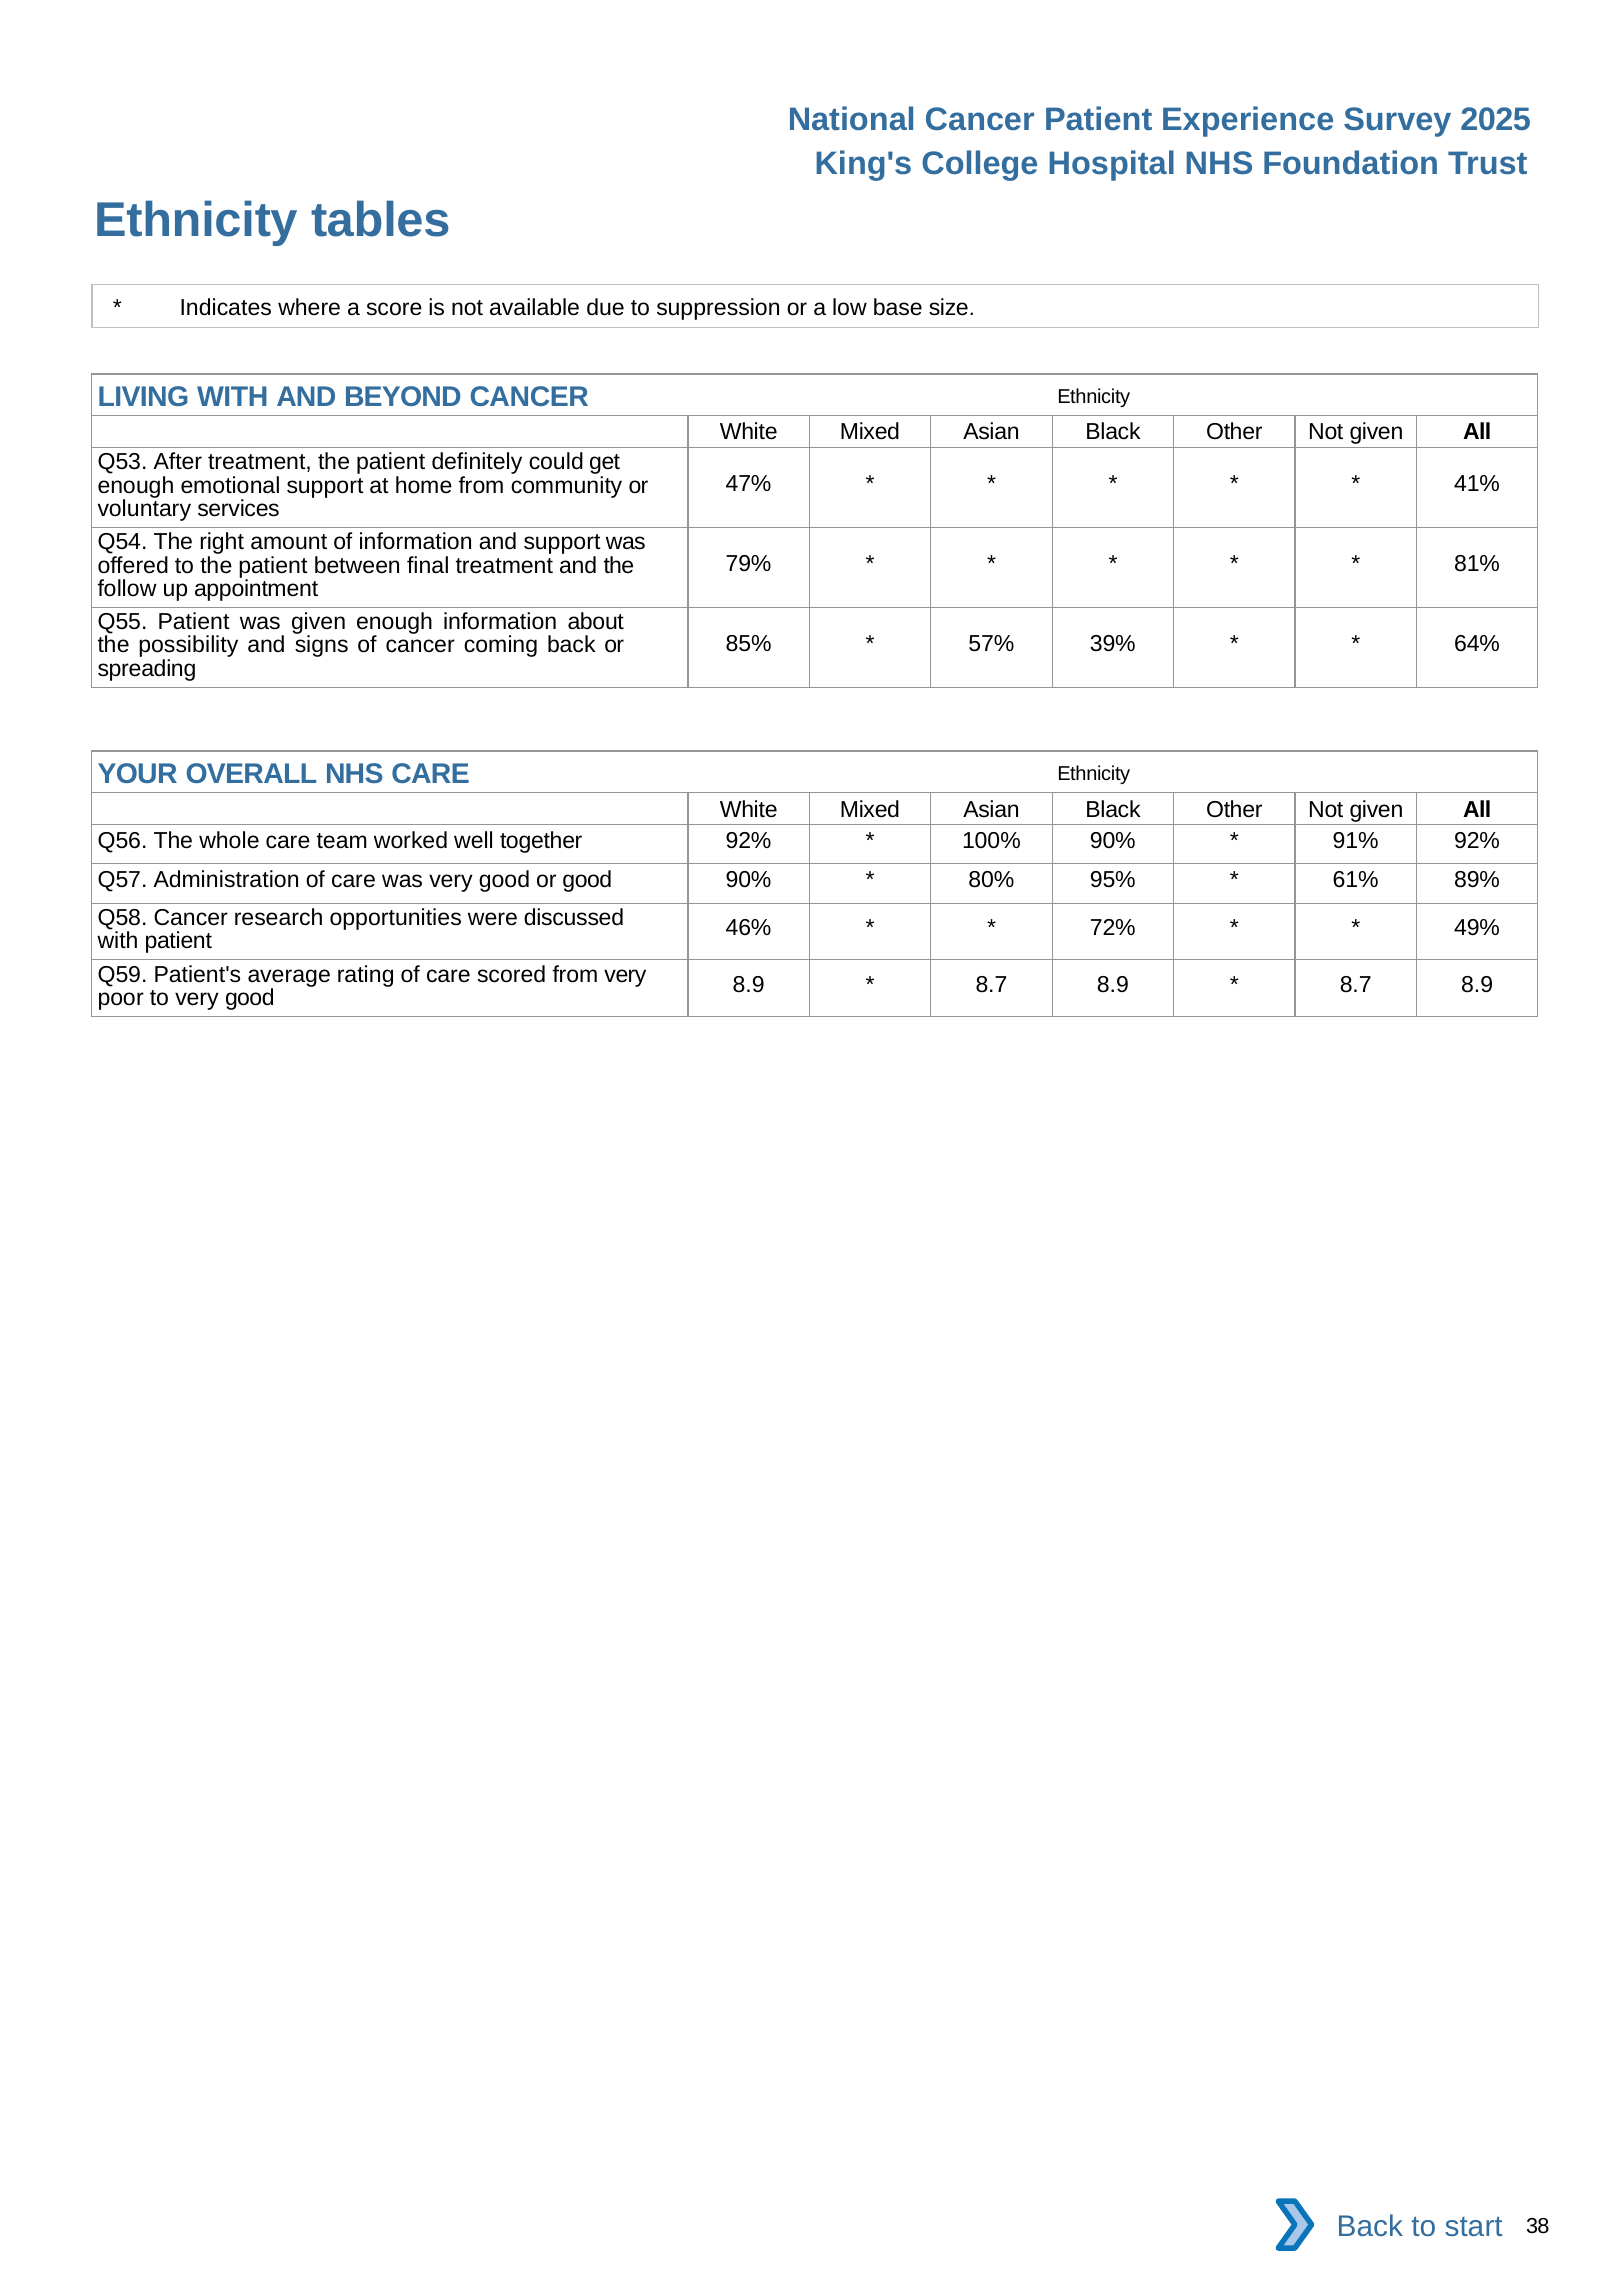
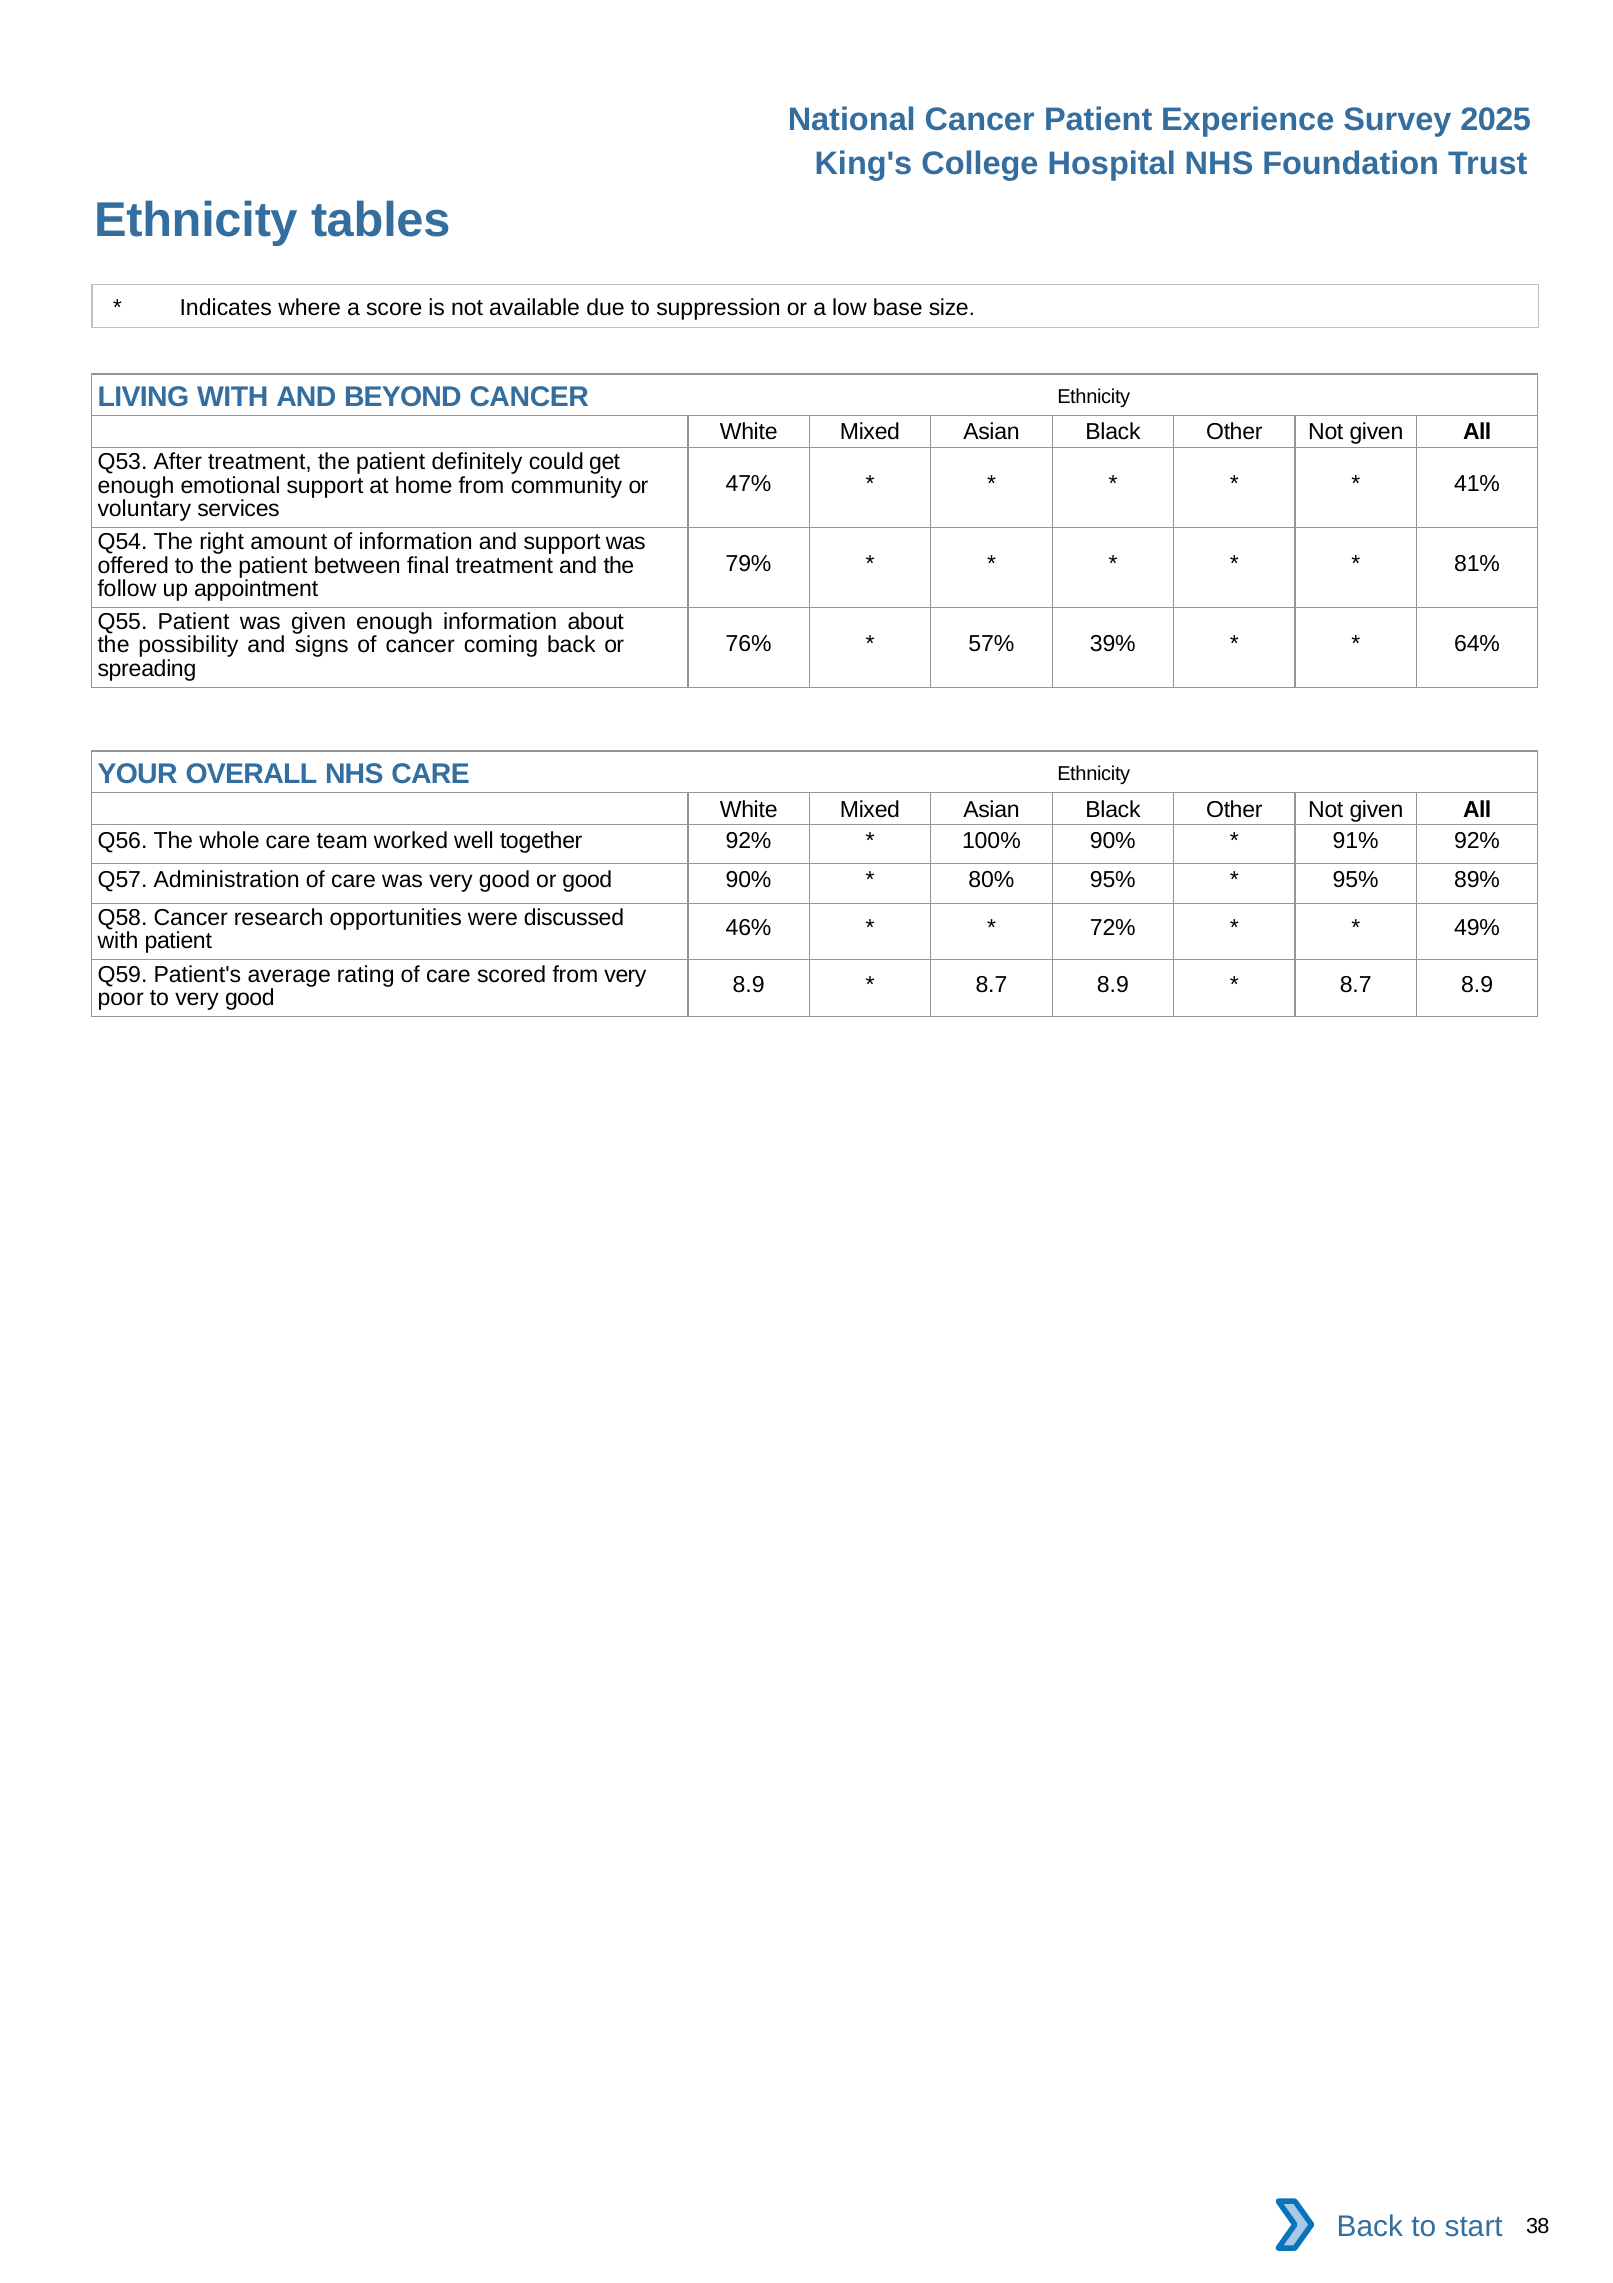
85%: 85% -> 76% (749, 643)
61%: 61% -> 95% (1356, 880)
